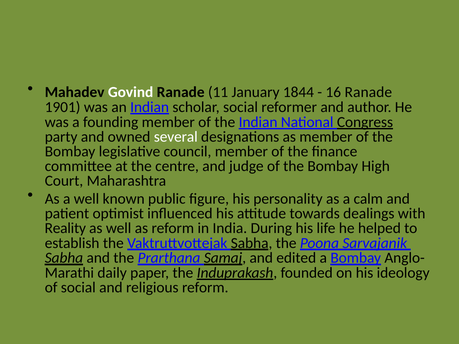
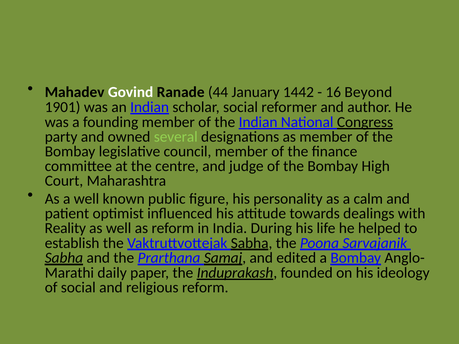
11: 11 -> 44 (218, 92)
1844: 1844 -> 1442 (298, 92)
16 Ranade: Ranade -> Beyond (368, 92)
several colour: white -> light green (176, 137)
